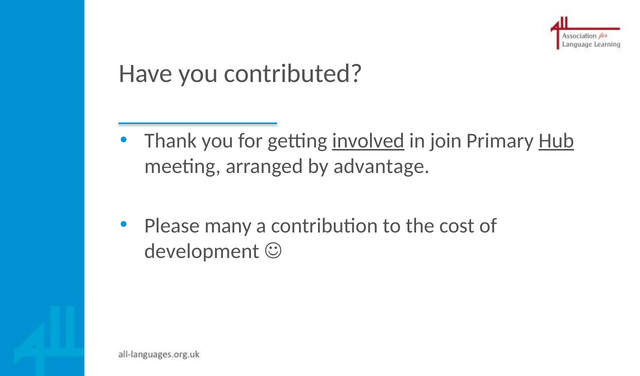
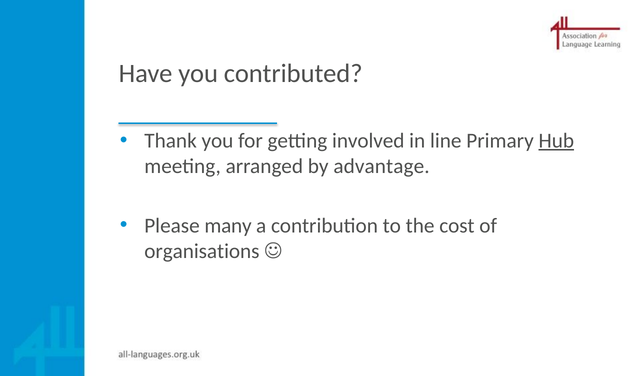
involved underline: present -> none (368, 141)
join: join -> line (446, 141)
development: development -> organisations (202, 251)
